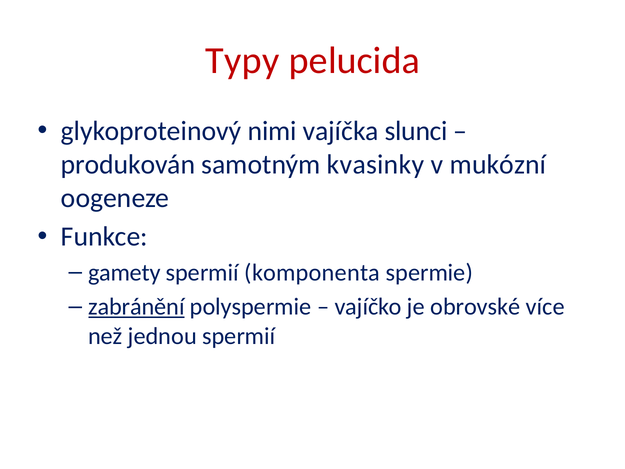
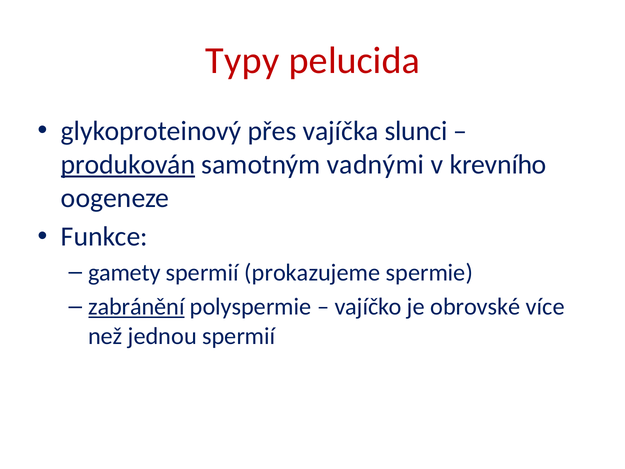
nimi: nimi -> přes (272, 131)
produkován underline: none -> present (128, 164)
kvasinky: kvasinky -> vadnými (376, 164)
mukózní: mukózní -> krevního (498, 164)
komponenta: komponenta -> prokazujeme (312, 273)
